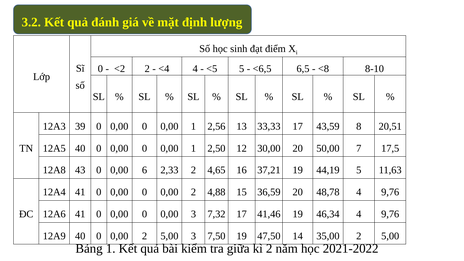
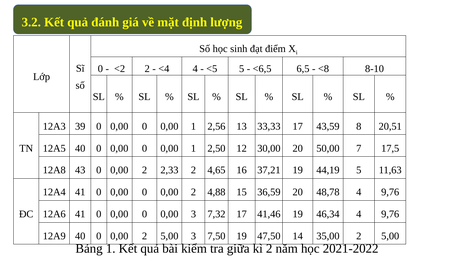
43 0 0,00 6: 6 -> 2 (144, 170)
